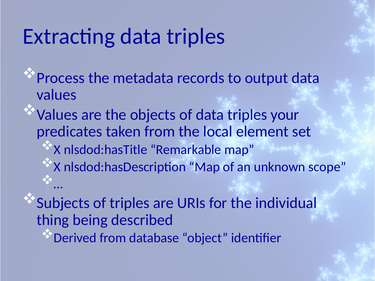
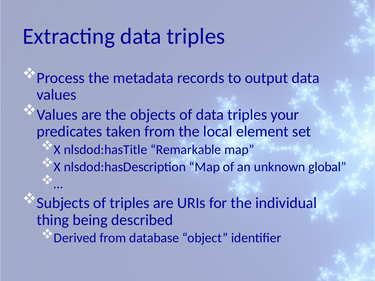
scope: scope -> global (327, 167)
